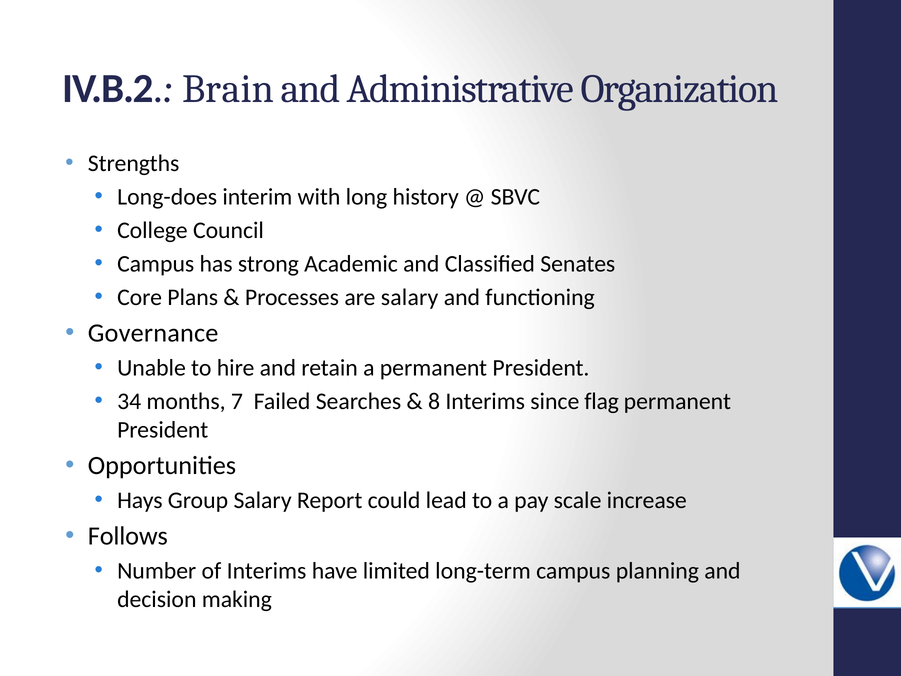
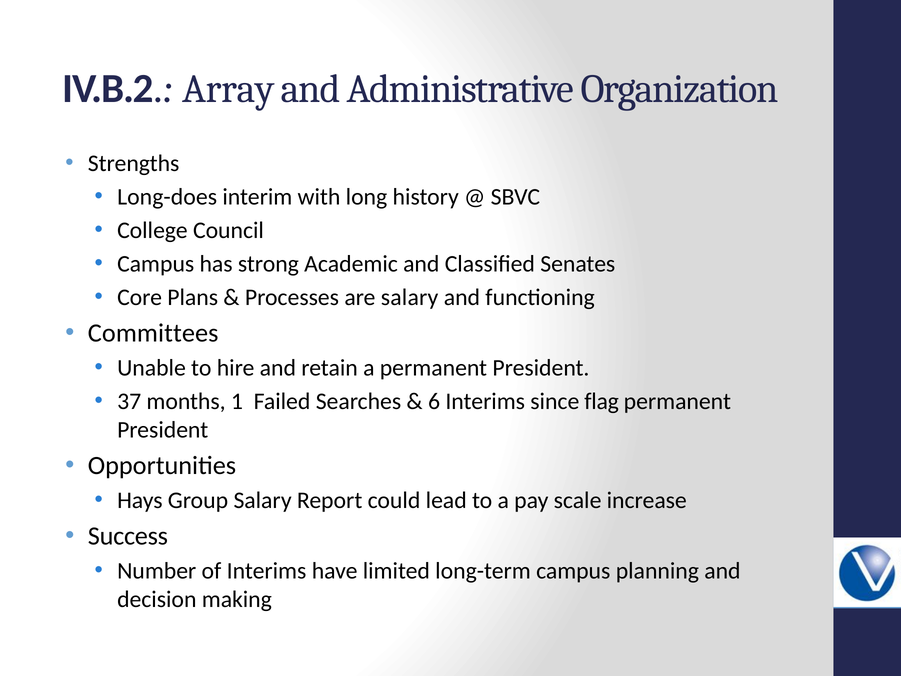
Brain: Brain -> Array (228, 89)
Governance: Governance -> Committees (153, 333)
34: 34 -> 37 (129, 401)
7: 7 -> 1 (237, 401)
8: 8 -> 6 (434, 401)
Follows: Follows -> Success (128, 536)
